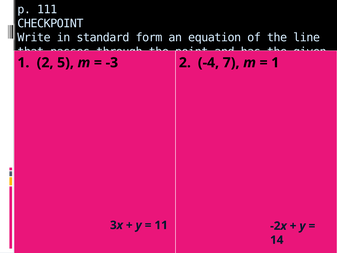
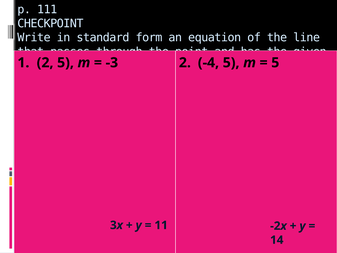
-4 7: 7 -> 5 (231, 63)
1: 1 -> 5 (275, 63)
